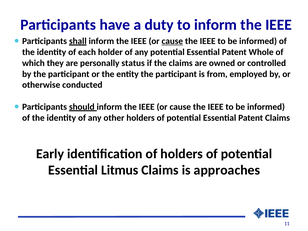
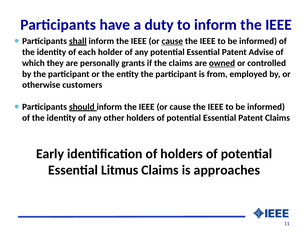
Whole: Whole -> Advise (261, 52)
status: status -> grants (133, 63)
owned underline: none -> present (222, 63)
conducted: conducted -> customers (82, 85)
